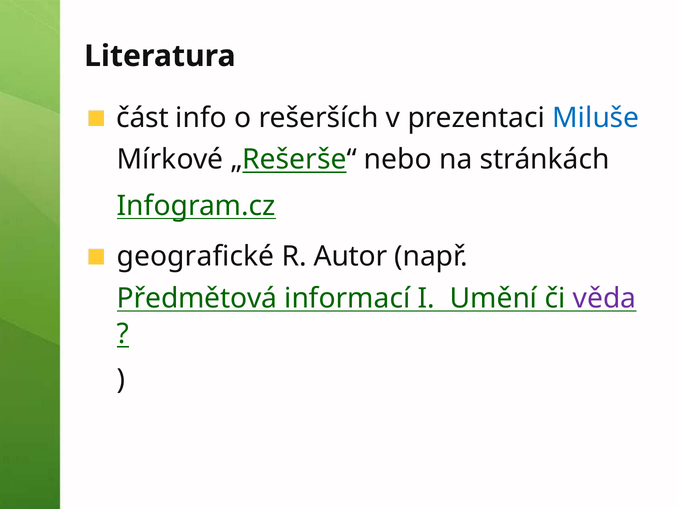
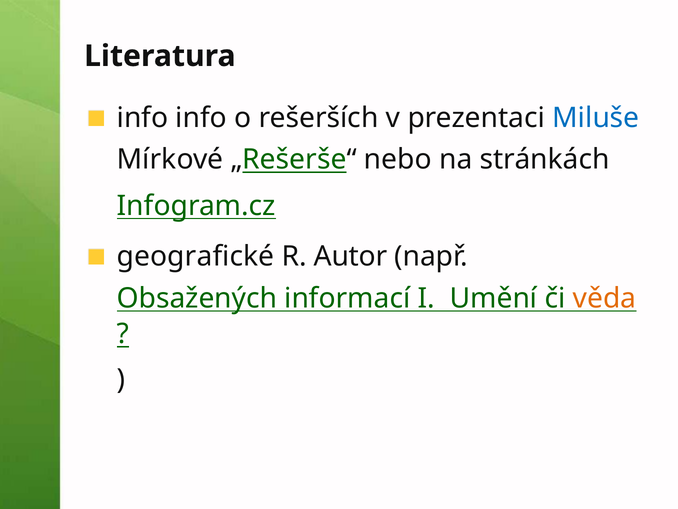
část: část -> info (143, 118)
Předmětová: Předmětová -> Obsažených (197, 298)
věda colour: purple -> orange (605, 298)
